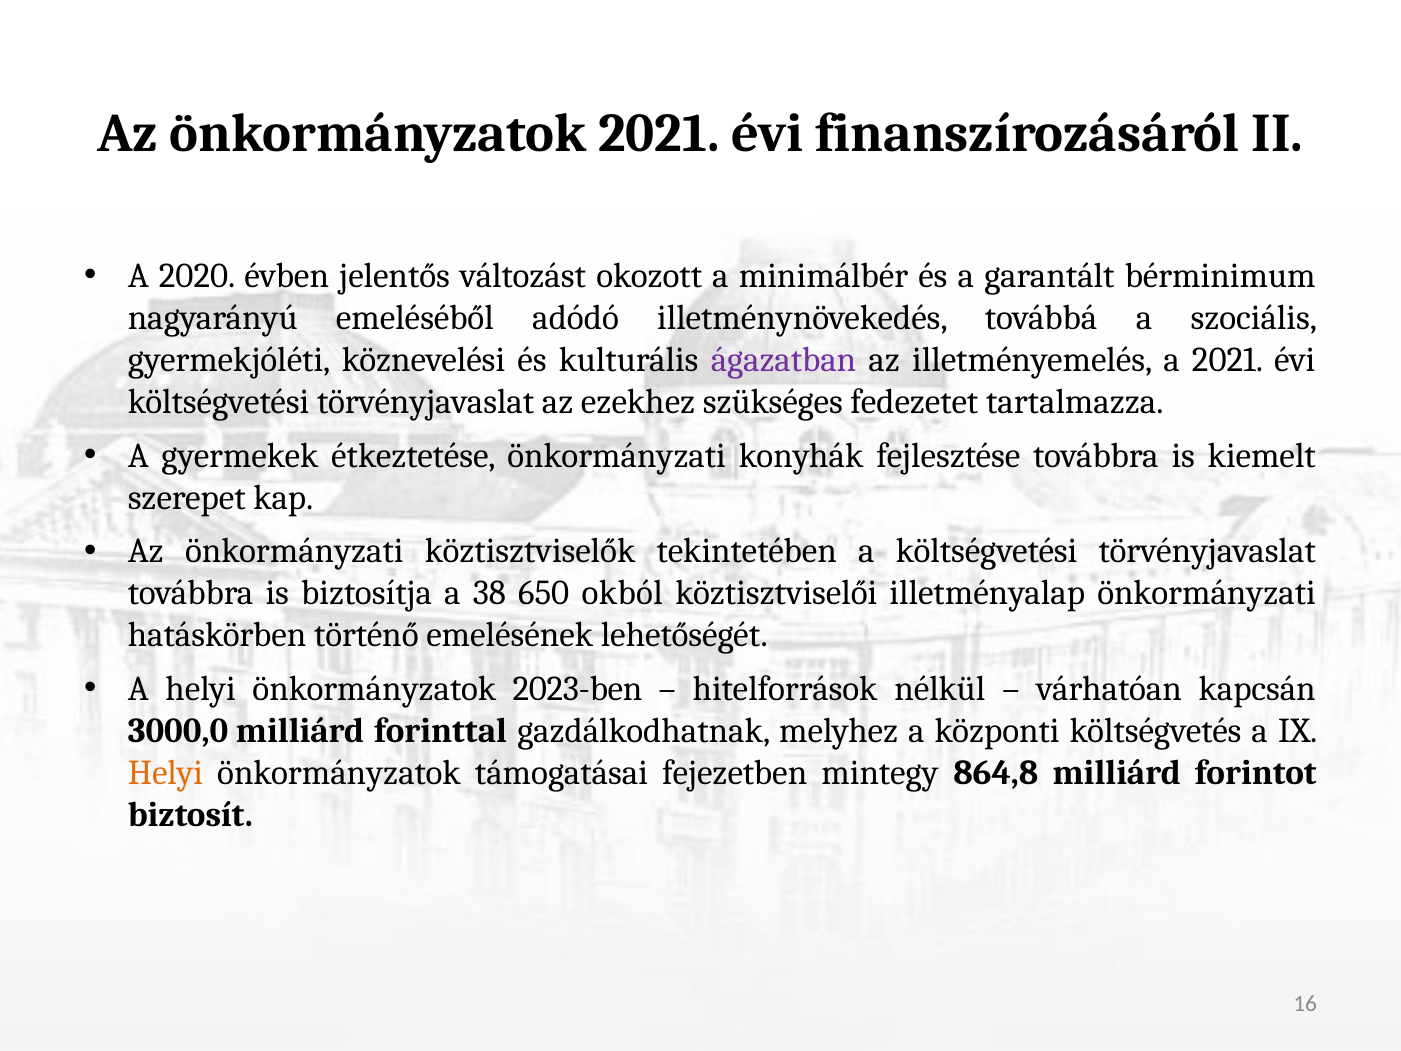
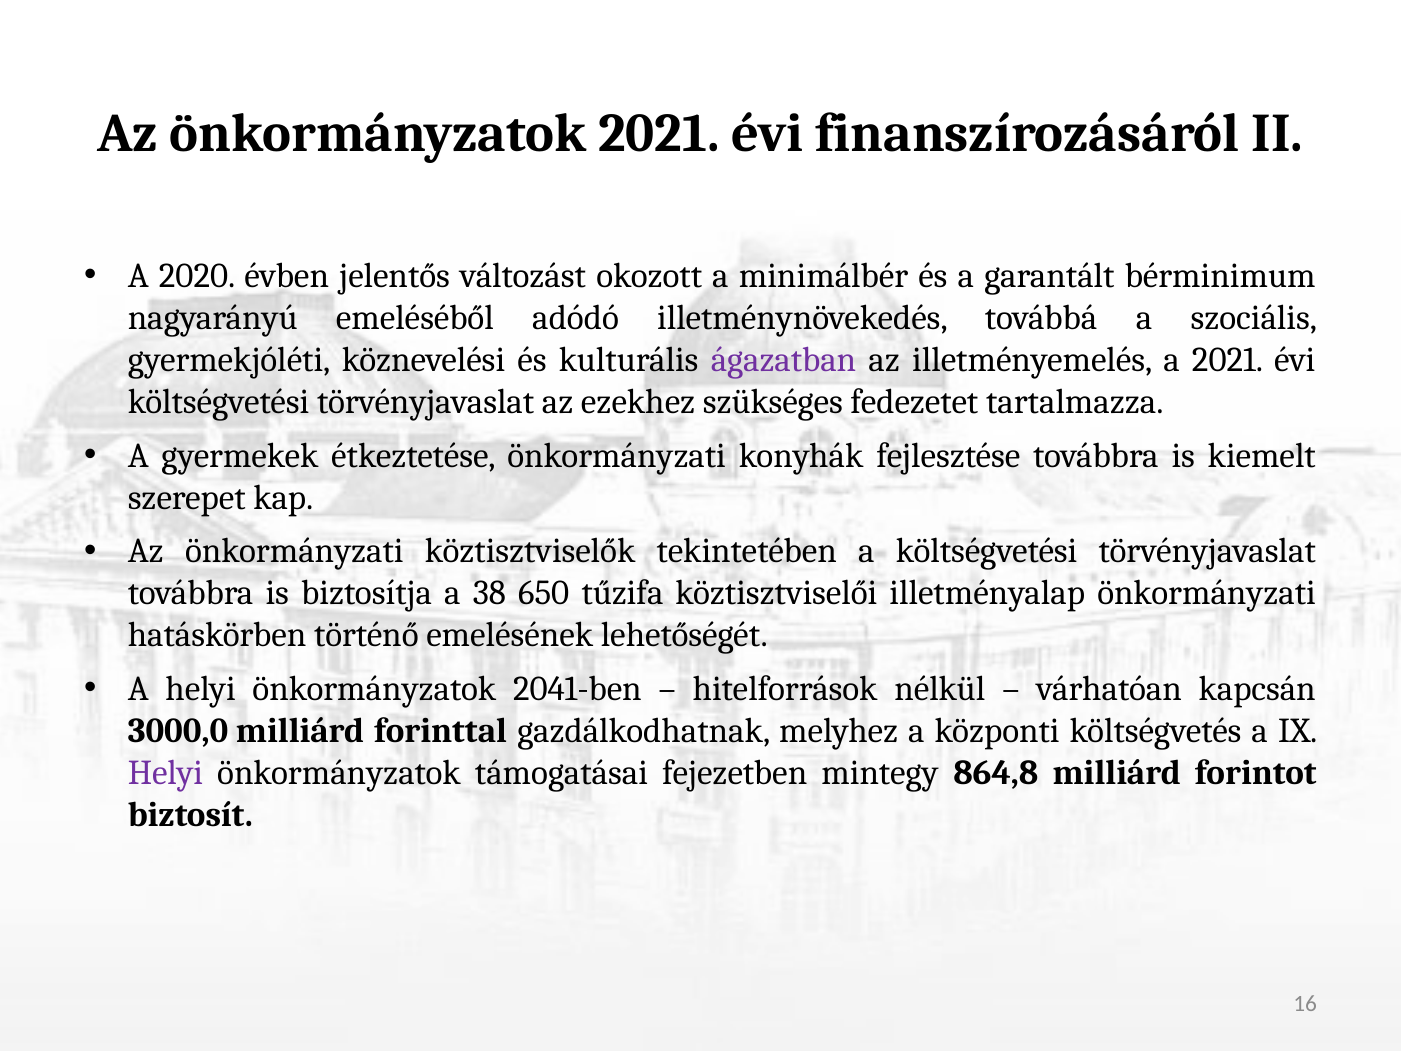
okból: okból -> tűzifa (623, 593)
2023-ben: 2023-ben -> 2041-ben (577, 689)
Helyi colour: orange -> purple (165, 773)
